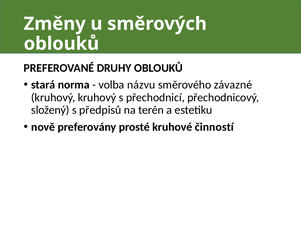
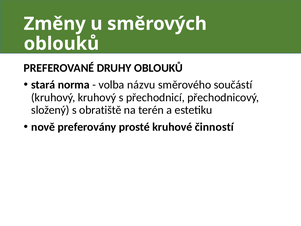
závazné: závazné -> součástí (233, 85)
předpisů: předpisů -> obratiště (100, 110)
